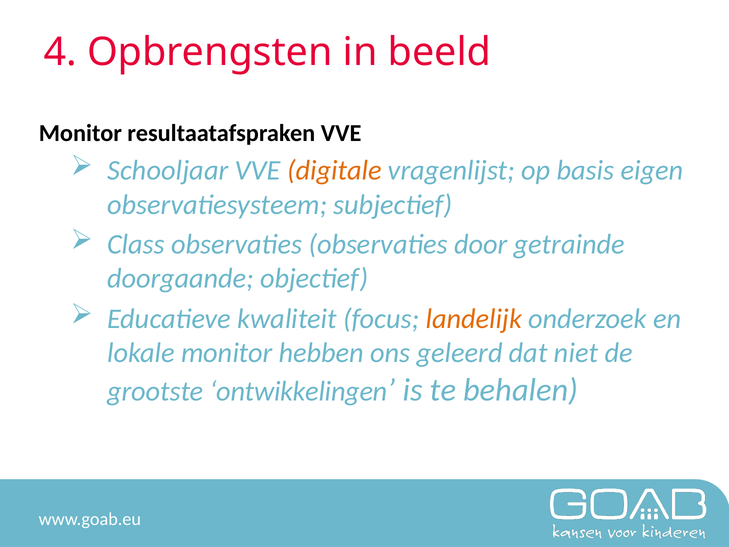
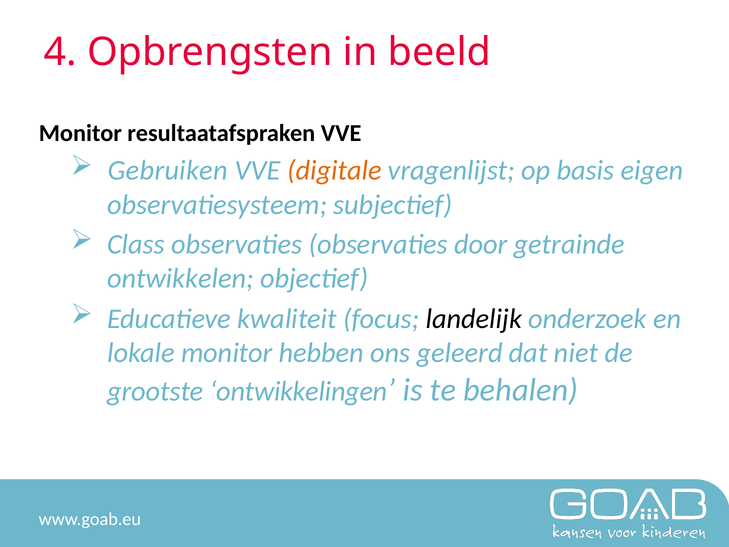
Schooljaar: Schooljaar -> Gebruiken (168, 171)
doorgaande: doorgaande -> ontwikkelen (180, 278)
landelijk colour: orange -> black (474, 319)
